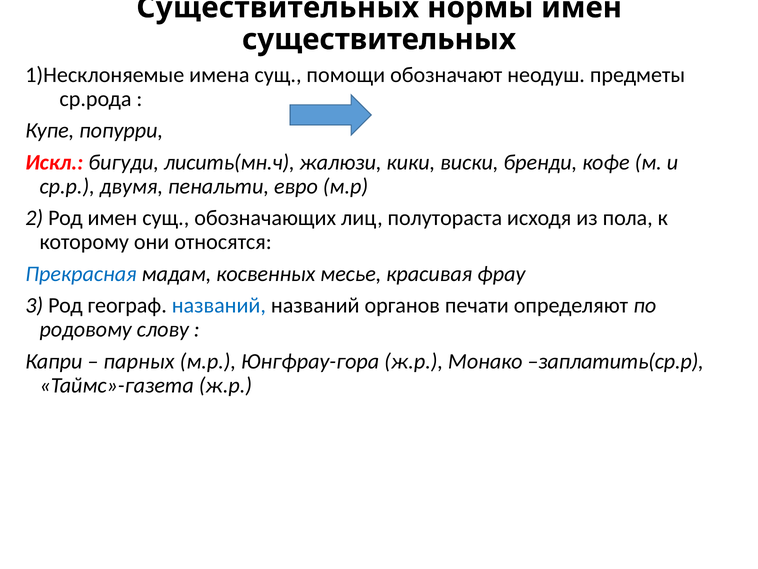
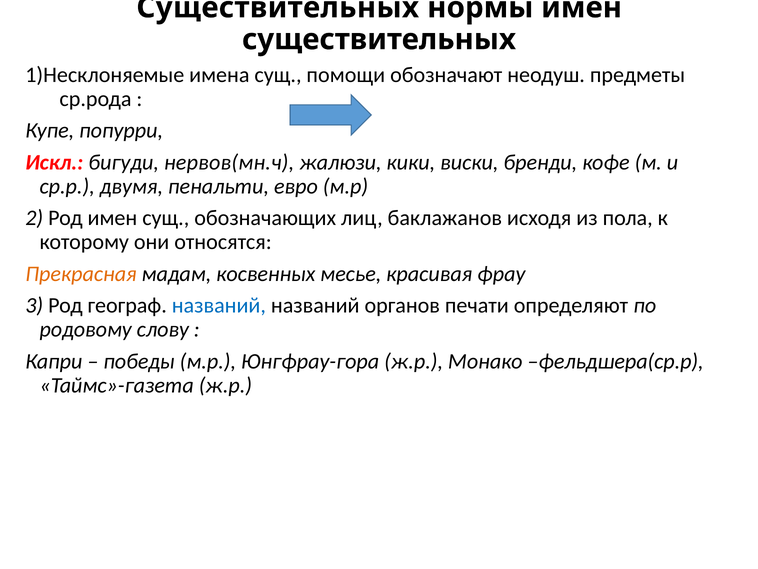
лисить(мн.ч: лисить(мн.ч -> нервов(мн.ч (229, 162)
полутораста: полутораста -> баклажанов (445, 218)
Прекрасная colour: blue -> orange (81, 274)
парных: парных -> победы (139, 361)
заплатить(ср.р: заплатить(ср.р -> фельдшера(ср.р (616, 361)
